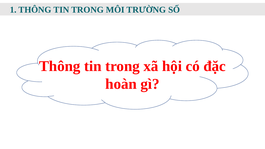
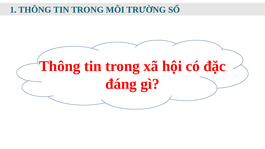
hoàn: hoàn -> đáng (121, 84)
